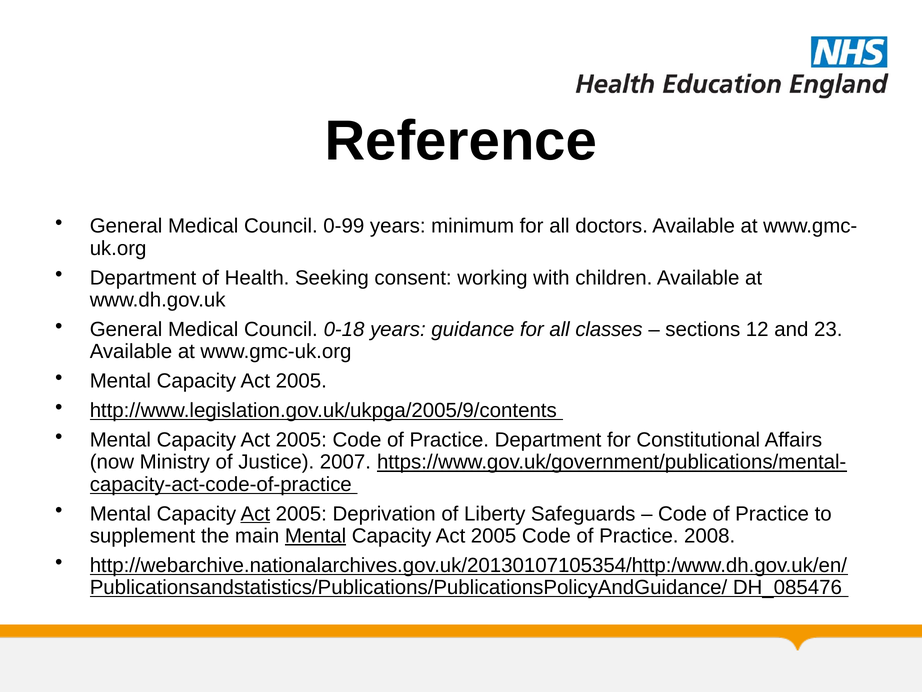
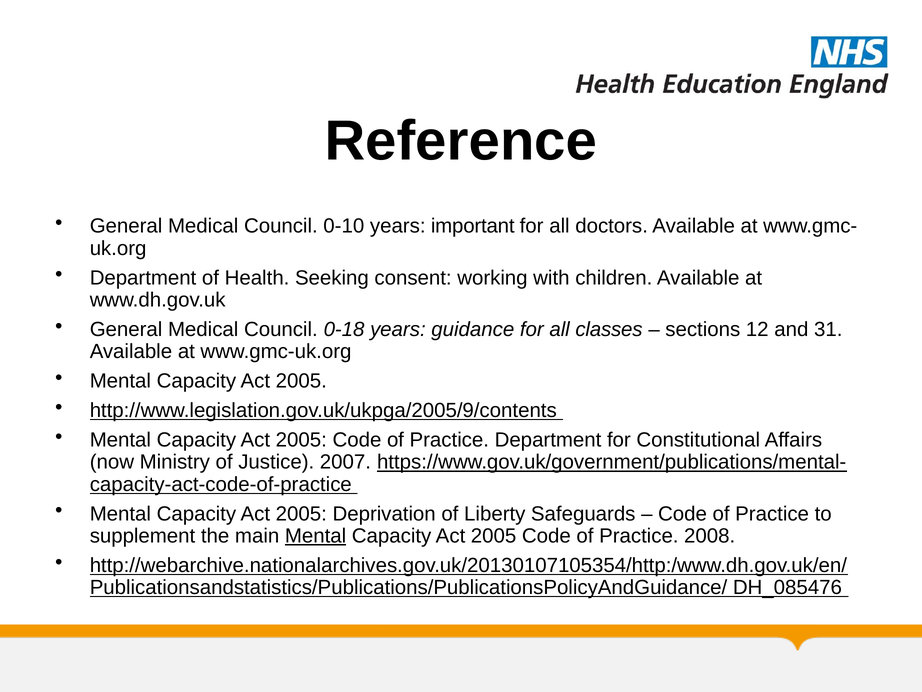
0-99: 0-99 -> 0-10 (344, 226)
minimum: minimum -> important (473, 226)
23: 23 -> 31 (828, 329)
Act underline: present -> none (255, 513)
